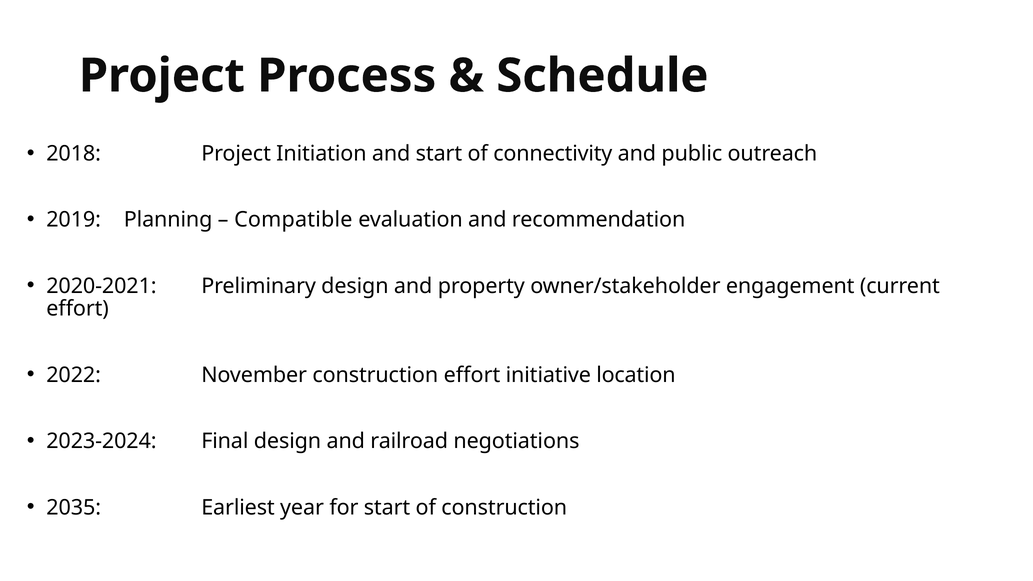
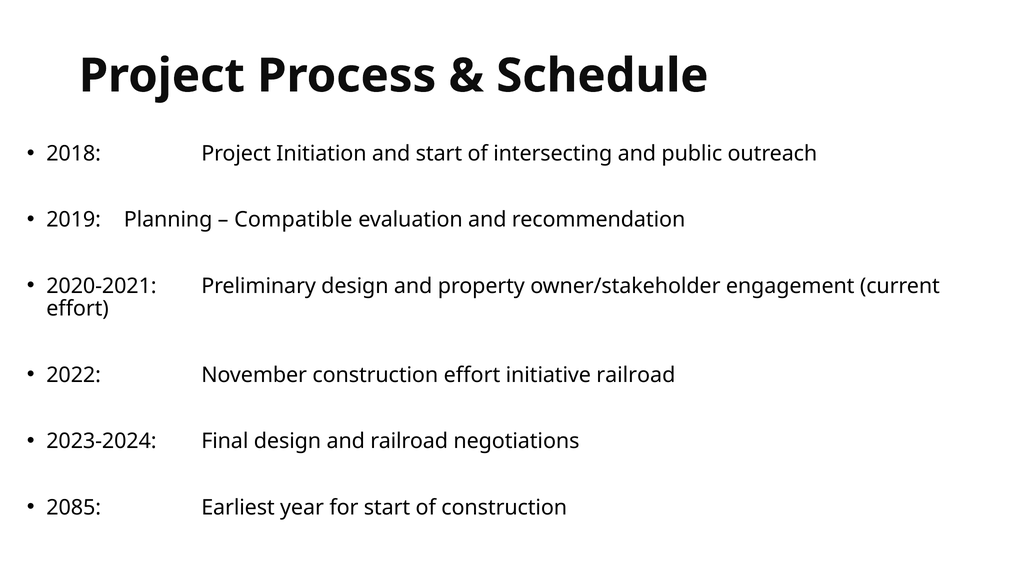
connectivity: connectivity -> intersecting (553, 154)
initiative location: location -> railroad (636, 375)
2035: 2035 -> 2085 (74, 508)
